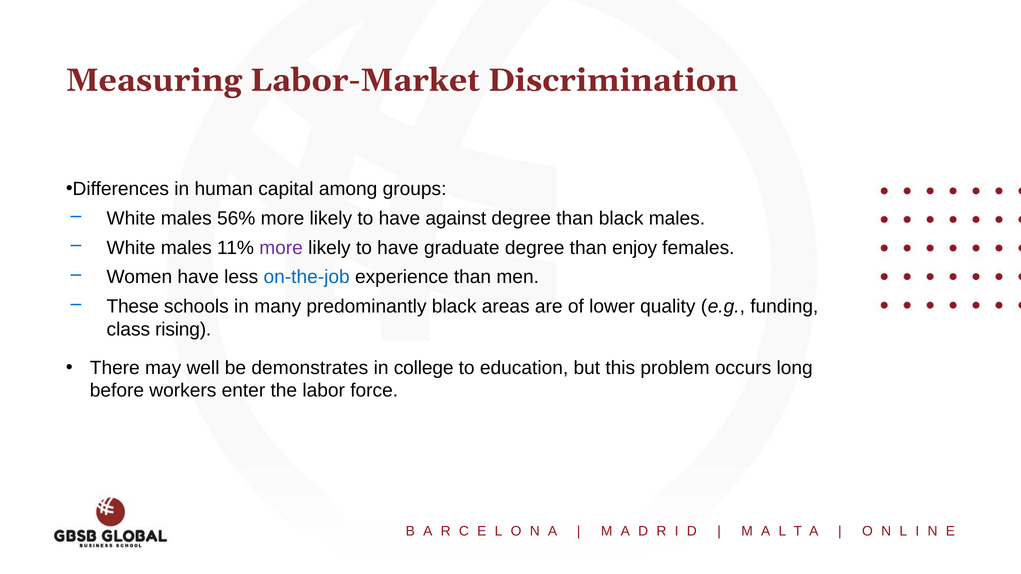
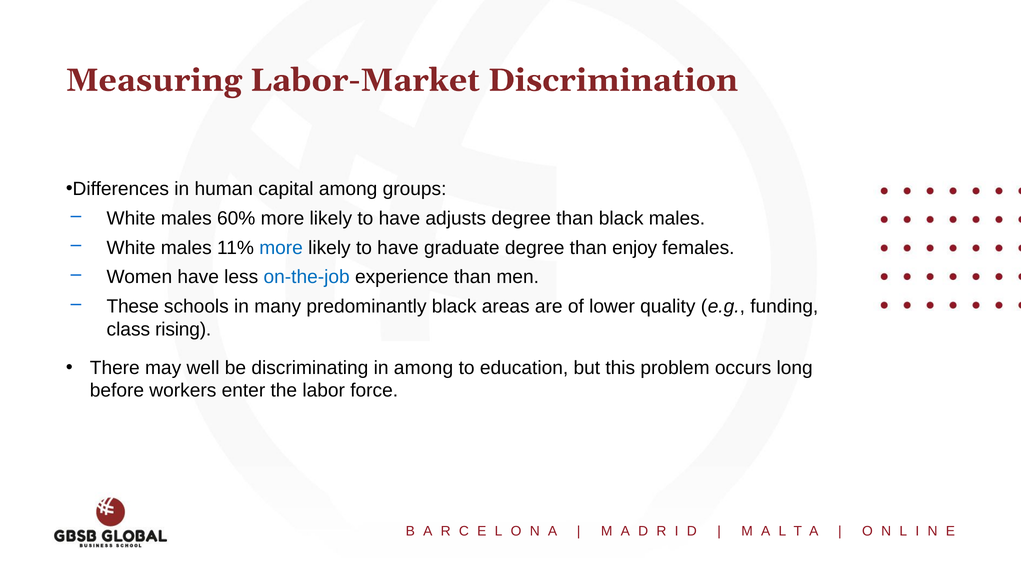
56%: 56% -> 60% (236, 219)
against: against -> adjusts (456, 219)
more colour: purple -> blue (281, 248)
demonstrates: demonstrates -> discriminating (310, 368)
in college: college -> among (424, 368)
